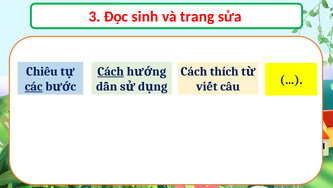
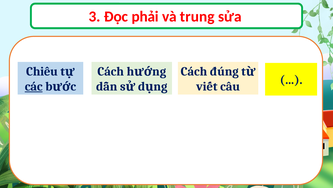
sinh: sinh -> phải (145, 16)
trang: trang -> trung (197, 16)
Cách underline: present -> none (111, 71)
thích: thích -> đúng (224, 71)
